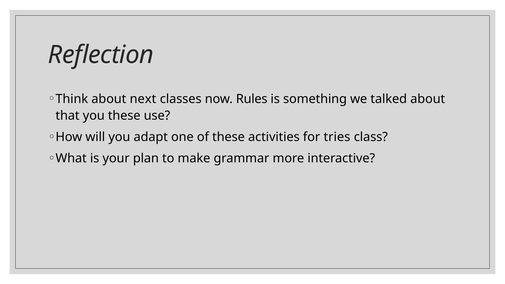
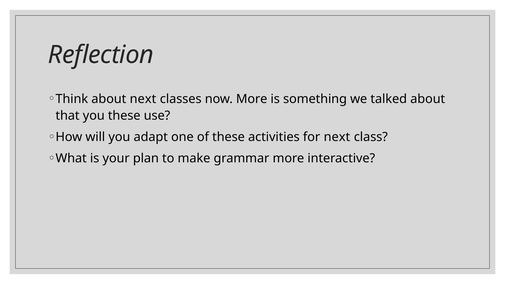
now Rules: Rules -> More (252, 99)
for tries: tries -> next (337, 137)
